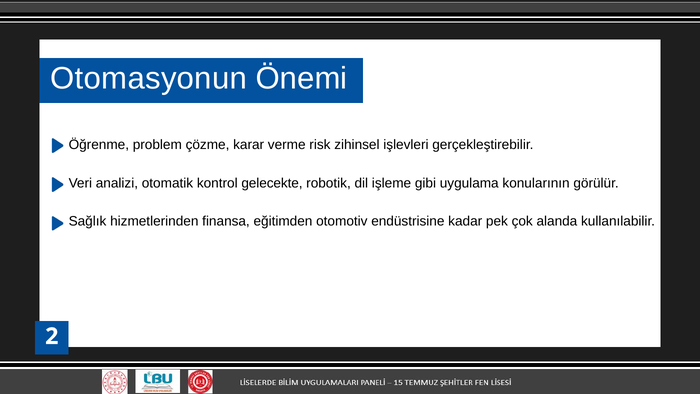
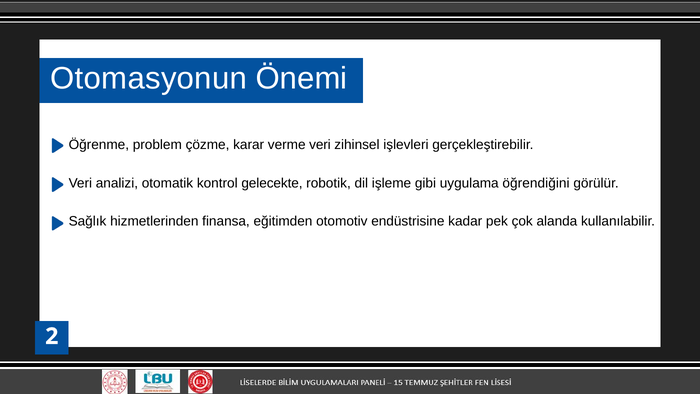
verme risk: risk -> veri (320, 145)
konularının: konularının -> öğrendiğini (536, 183)
